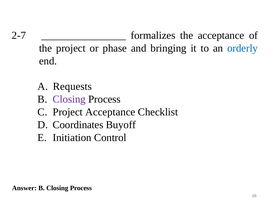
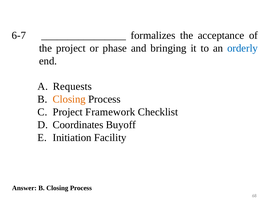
2-7: 2-7 -> 6-7 (19, 35)
Closing colour: purple -> orange (69, 99)
Project Acceptance: Acceptance -> Framework (110, 112)
Control: Control -> Facility (110, 137)
